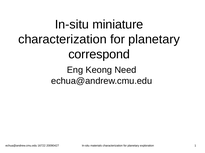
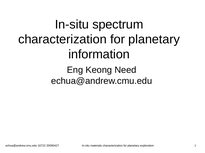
miniature: miniature -> spectrum (118, 25)
correspond: correspond -> information (99, 55)
